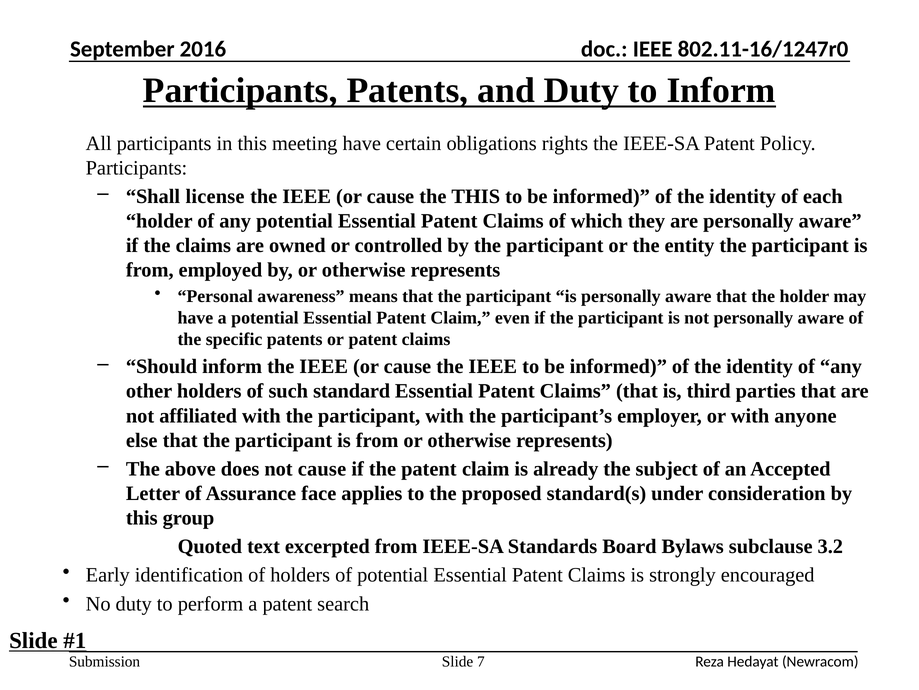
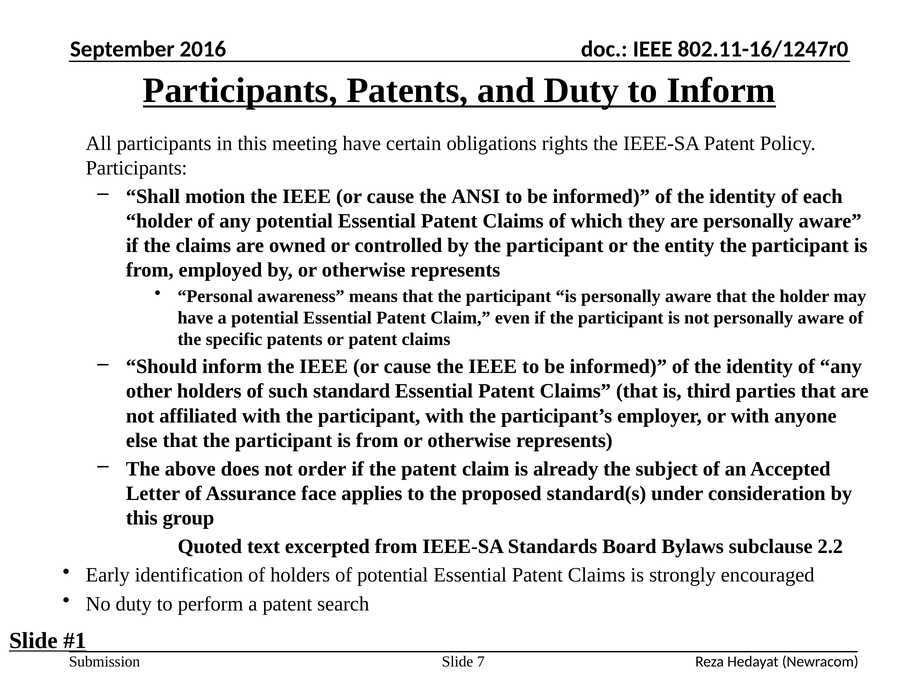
license: license -> motion (215, 196)
the THIS: THIS -> ANSI (476, 196)
not cause: cause -> order (322, 468)
3.2: 3.2 -> 2.2 (830, 546)
